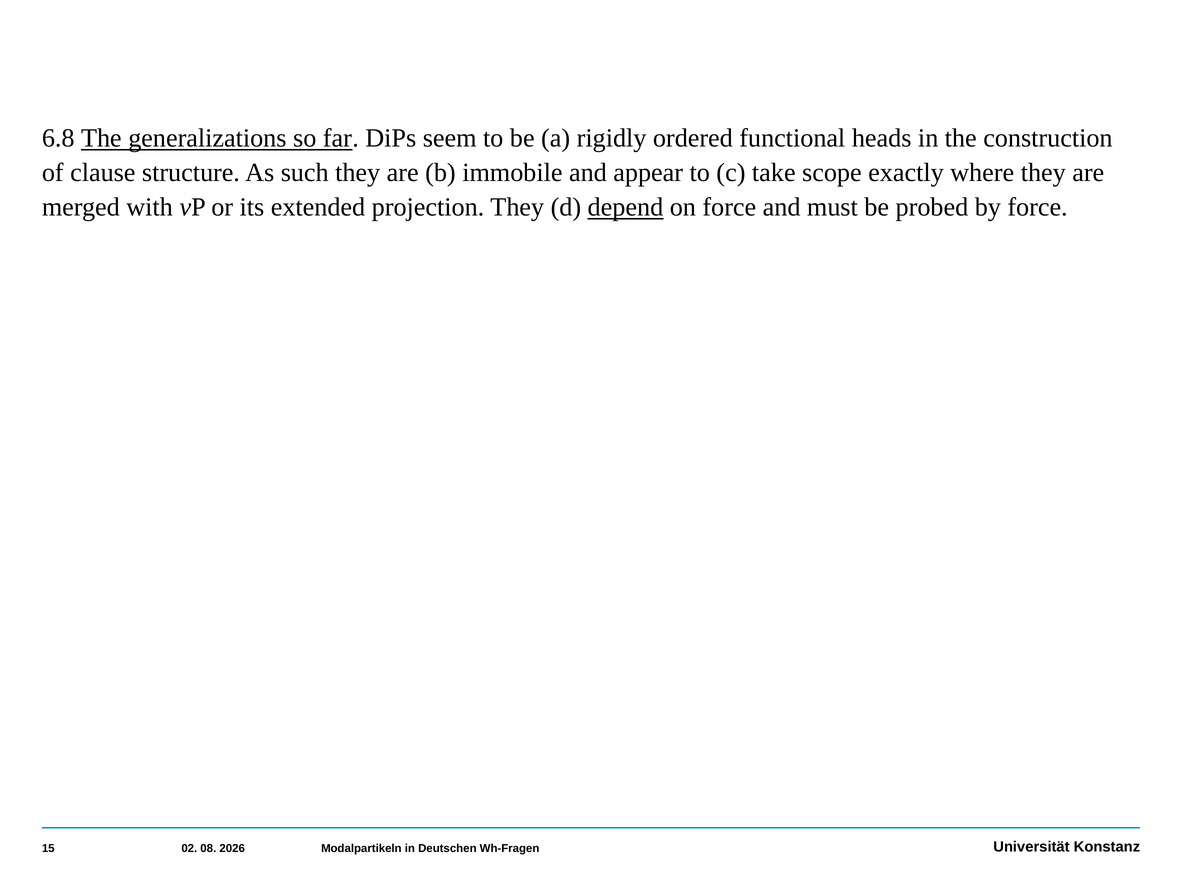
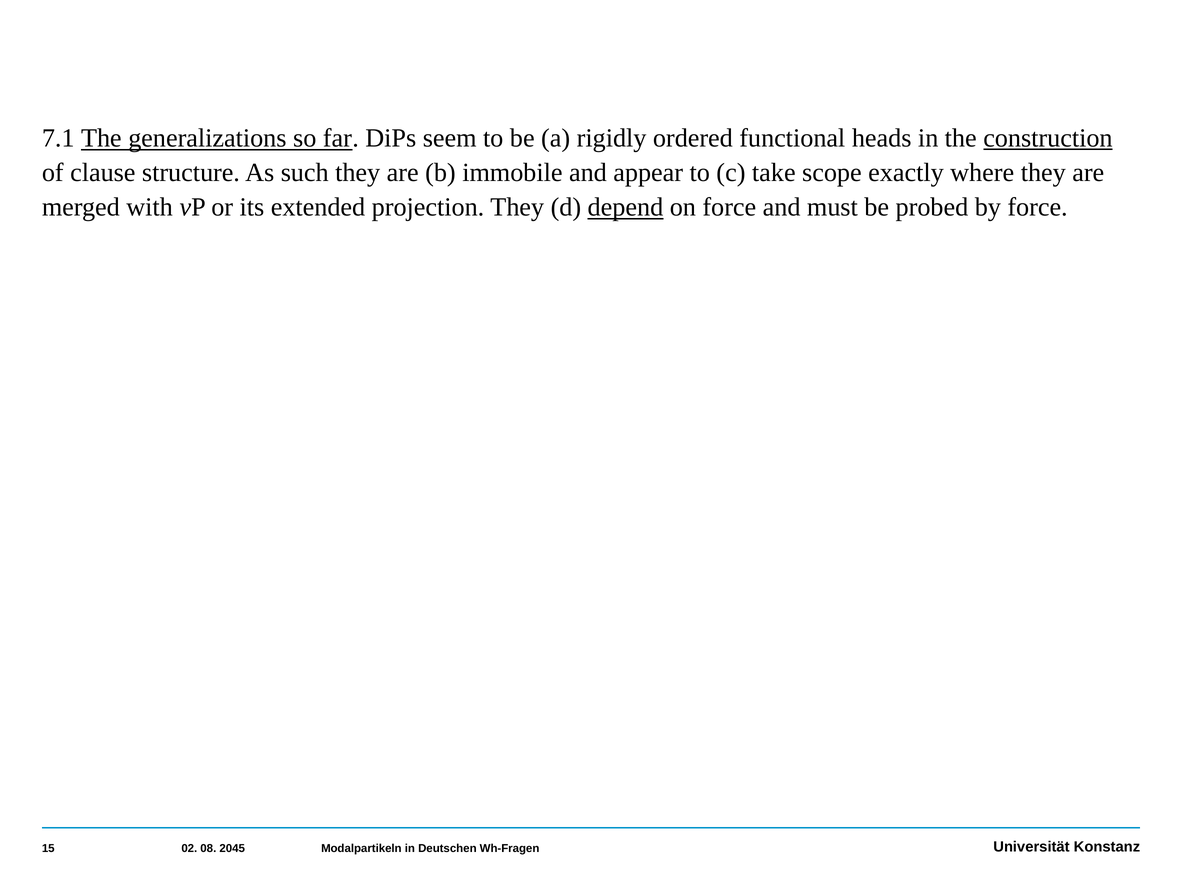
6.8: 6.8 -> 7.1 (58, 138)
construction underline: none -> present (1048, 138)
2026: 2026 -> 2045 (232, 849)
